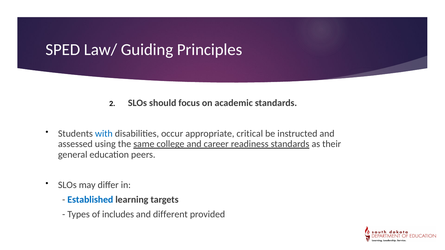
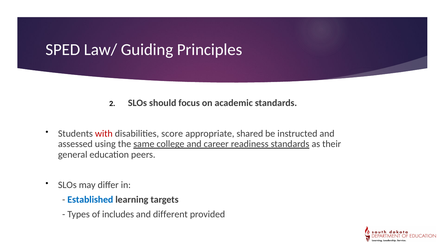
with colour: blue -> red (104, 134)
occur: occur -> score (172, 134)
critical: critical -> shared (250, 134)
